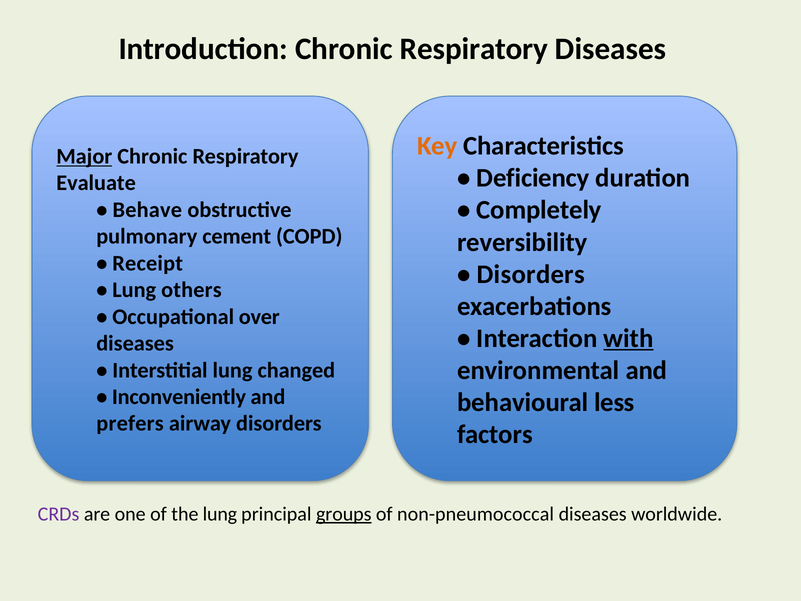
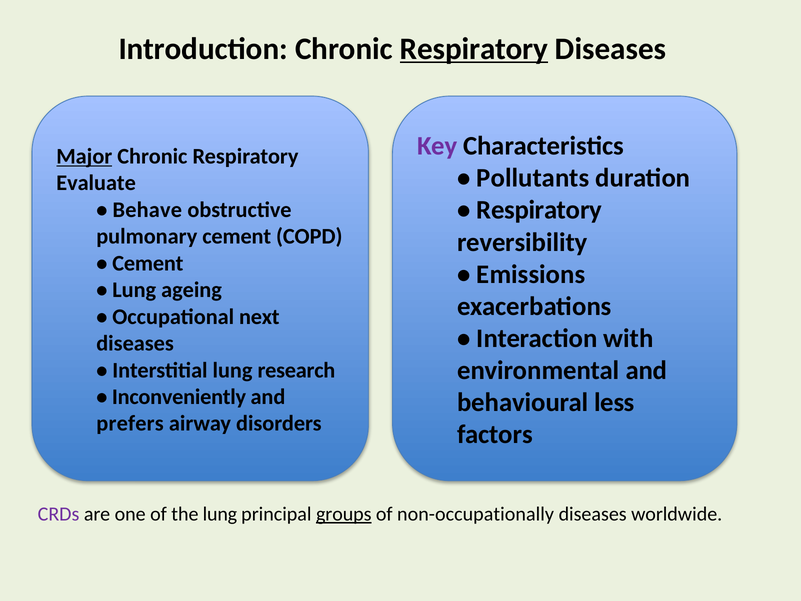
Respiratory underline: none -> present (474, 49)
Key colour: orange -> purple (437, 146)
Deficiency: Deficiency -> Pollutants (533, 178)
Completely: Completely -> Respiratory (539, 210)
Receipt: Receipt -> Cement (148, 263)
Disorders: Disorders -> Emissions (531, 274)
others: others -> ageing (192, 290)
over: over -> next (259, 317)
with underline: present -> none (629, 338)
changed: changed -> research (296, 370)
non-pneumococcal: non-pneumococcal -> non-occupationally (476, 514)
